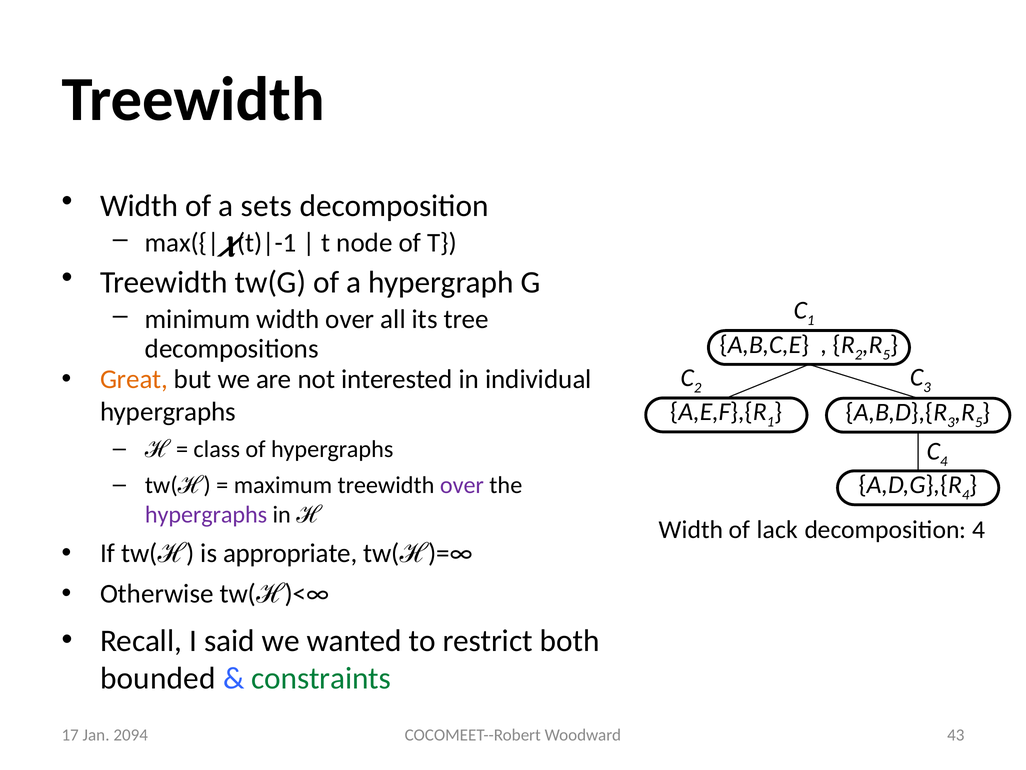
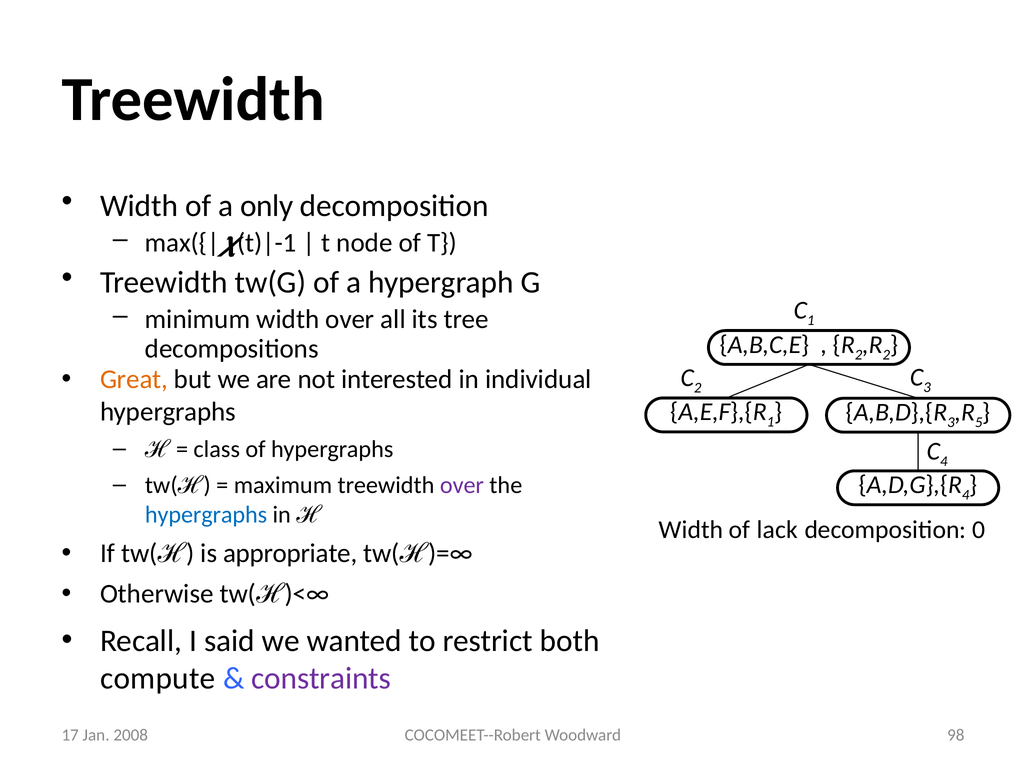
sets: sets -> only (267, 206)
5: 5 -> 2 (886, 354)
hypergraphs colour: purple -> blue (206, 514)
decomposition 4: 4 -> 0 (979, 529)
bounded: bounded -> compute (158, 678)
constraints colour: green -> purple (321, 678)
43: 43 -> 98 (956, 735)
2094: 2094 -> 2008 (131, 735)
